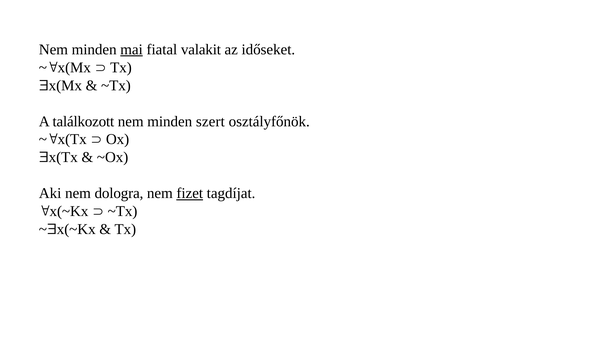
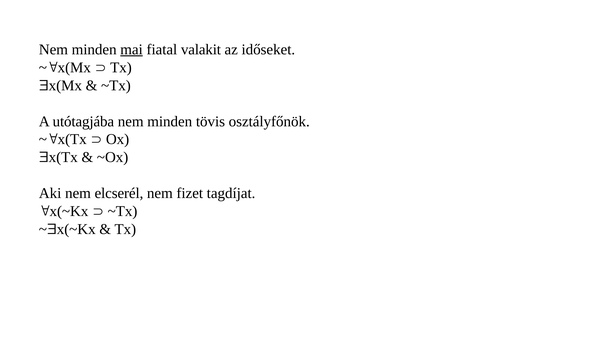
találkozott: találkozott -> utótagjába (83, 121)
szert: szert -> tövis (210, 121)
dologra: dologra -> elcserél (119, 193)
fizet underline: present -> none (190, 193)
